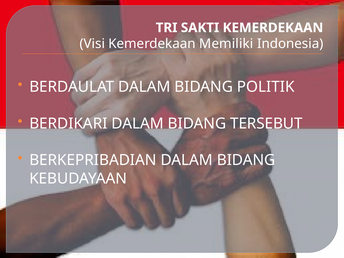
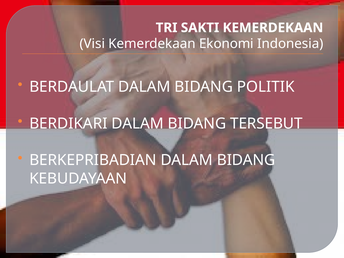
Memiliki: Memiliki -> Ekonomi (226, 44)
